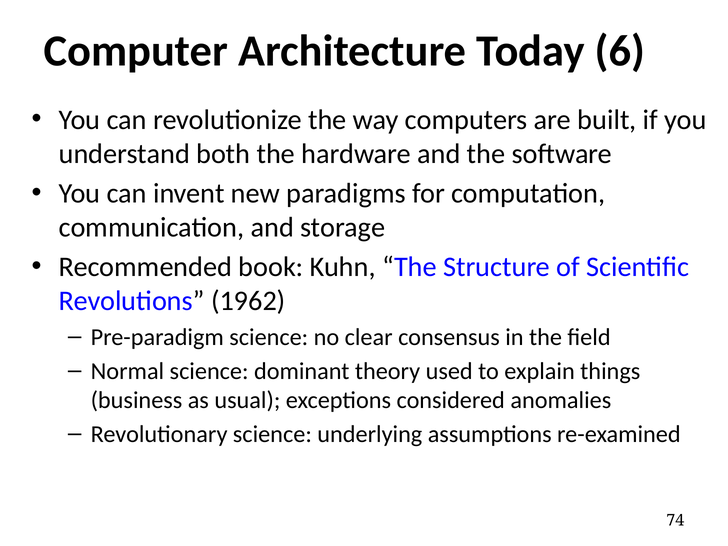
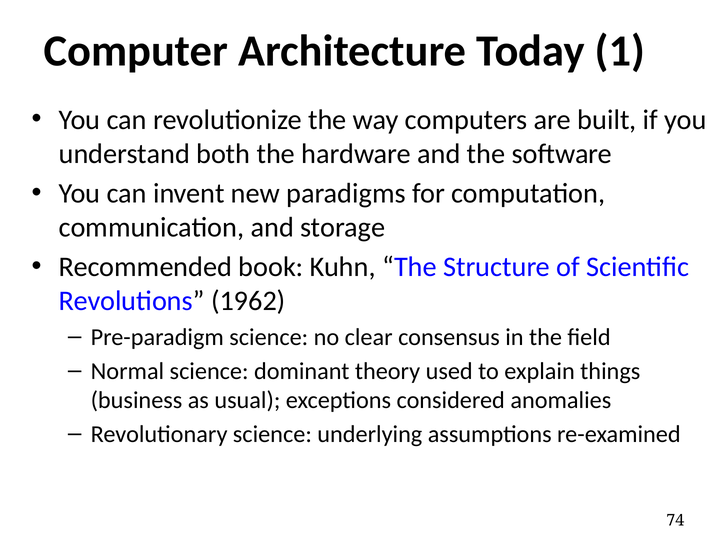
6: 6 -> 1 (620, 51)
